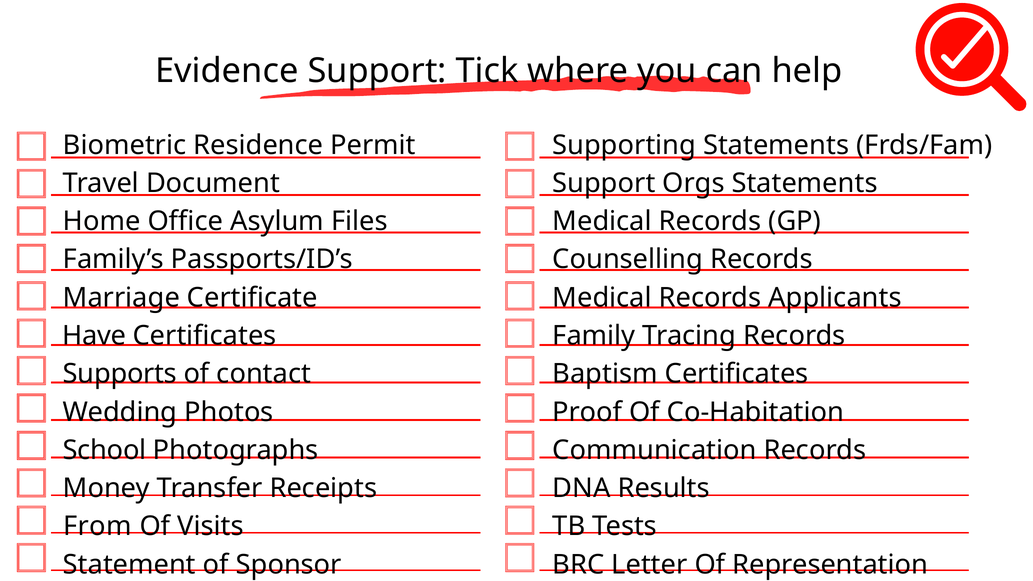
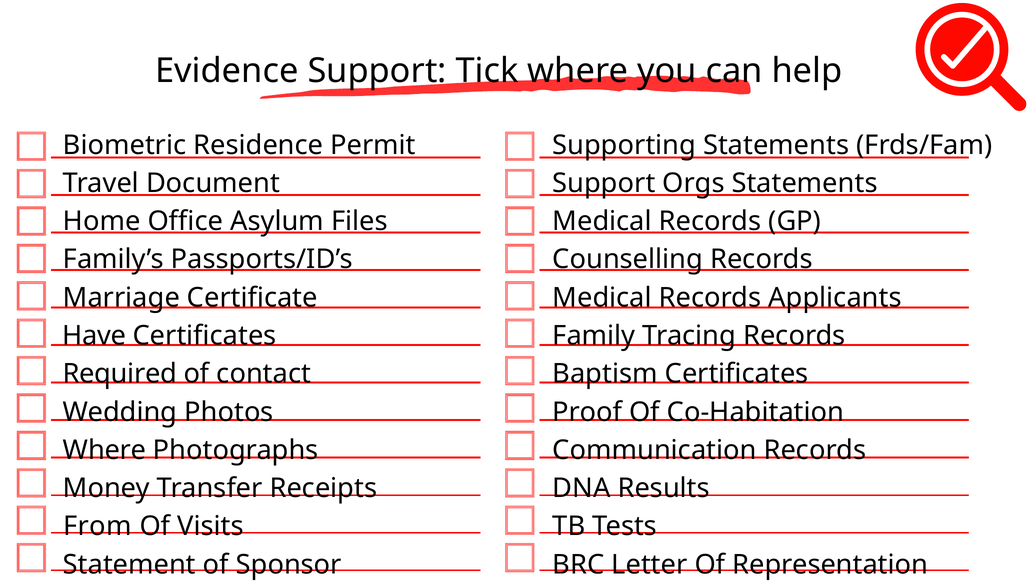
Supports: Supports -> Required (120, 374)
School: School -> Where (105, 450)
